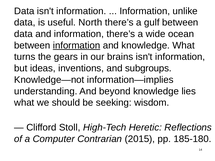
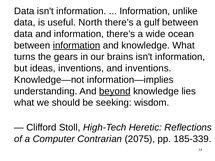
and subgroups: subgroups -> inventions (148, 68)
beyond underline: none -> present (115, 91)
2015: 2015 -> 2075 (140, 139)
185-180: 185-180 -> 185-339 (192, 139)
